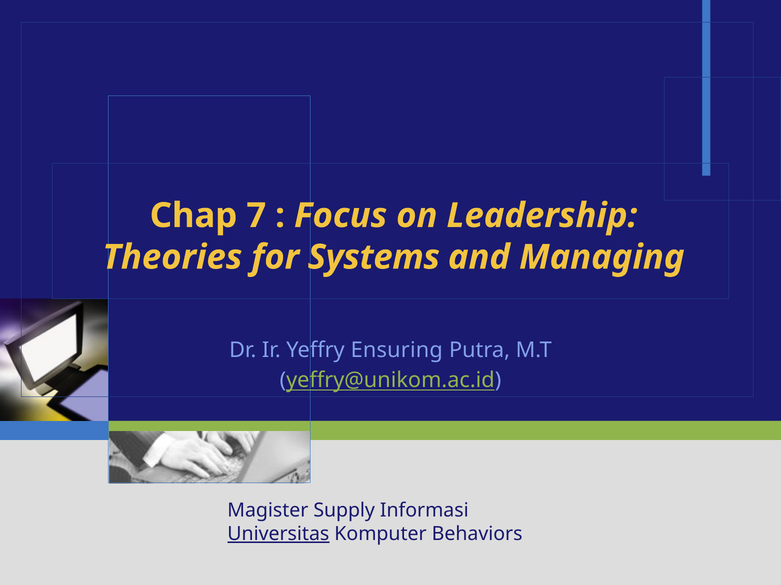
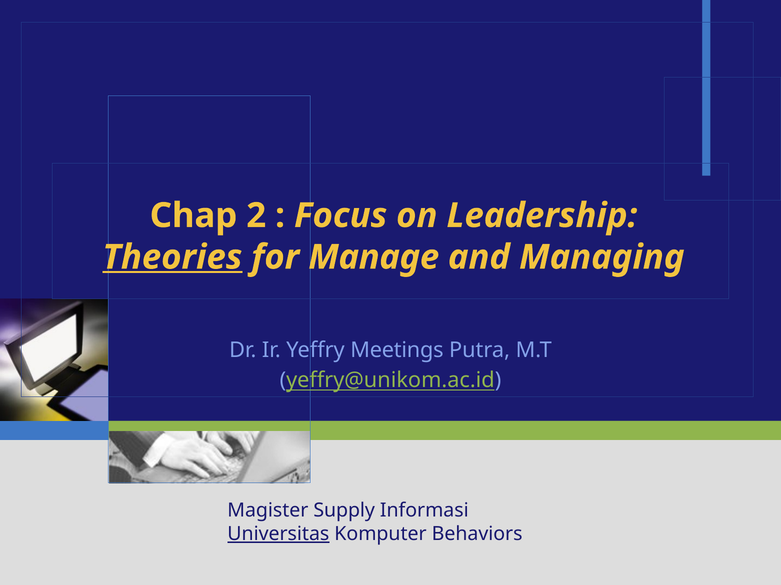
7: 7 -> 2 (256, 216)
Theories underline: none -> present (172, 258)
Systems: Systems -> Manage (374, 258)
Ensuring: Ensuring -> Meetings (397, 350)
